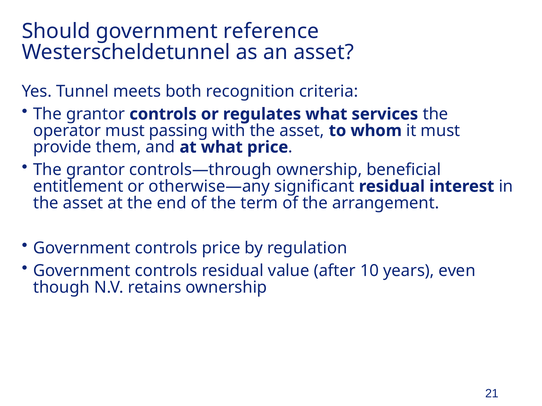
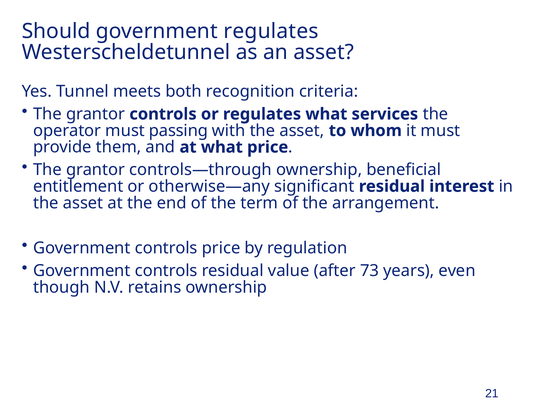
government reference: reference -> regulates (271, 31)
10: 10 -> 73 (369, 271)
